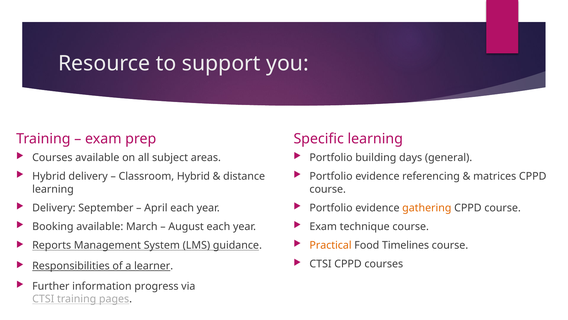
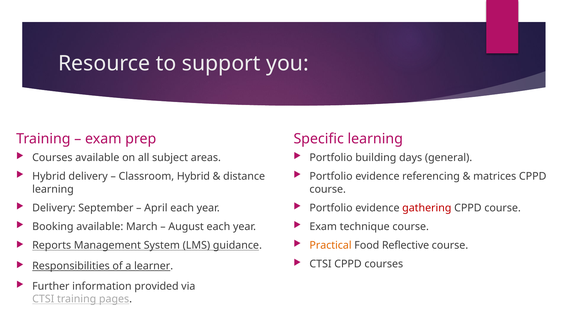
gathering colour: orange -> red (427, 208)
Timelines: Timelines -> Reflective (406, 245)
progress: progress -> provided (156, 286)
